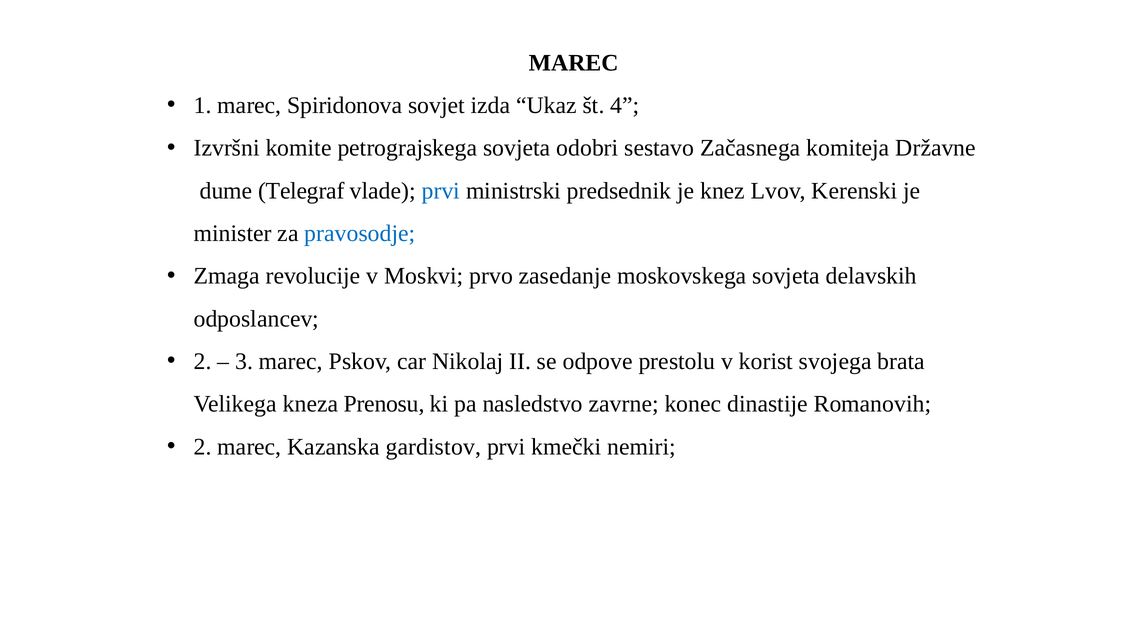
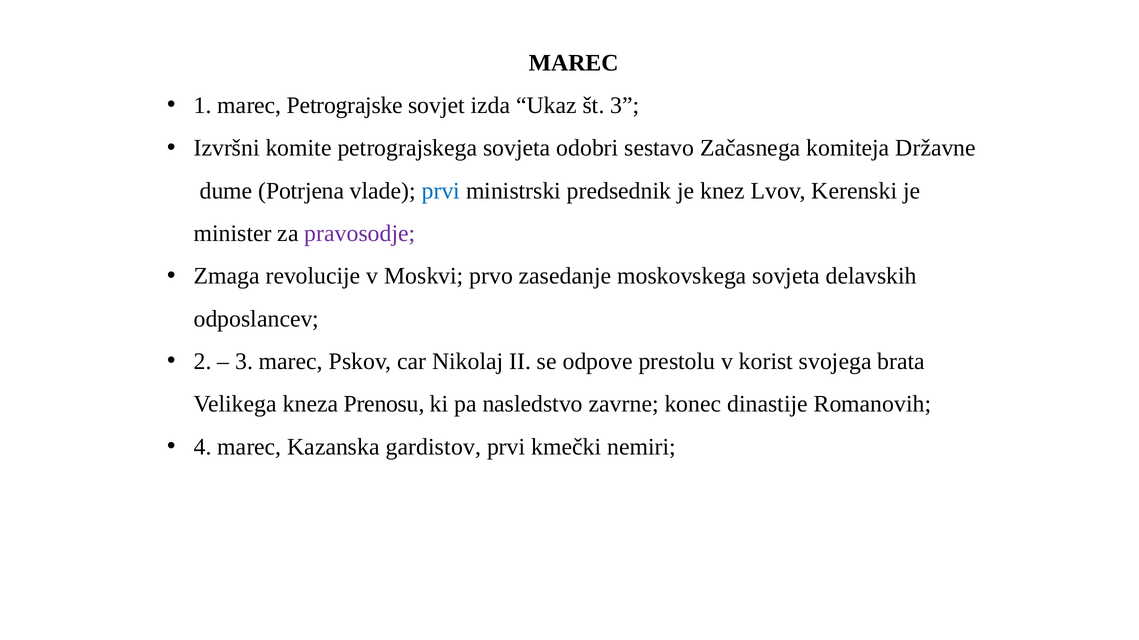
Spiridonova: Spiridonova -> Petrograjske (345, 106)
št 4: 4 -> 3 (625, 106)
Telegraf: Telegraf -> Potrjena (301, 191)
pravosodje colour: blue -> purple (360, 234)
2: 2 -> 4 (203, 447)
